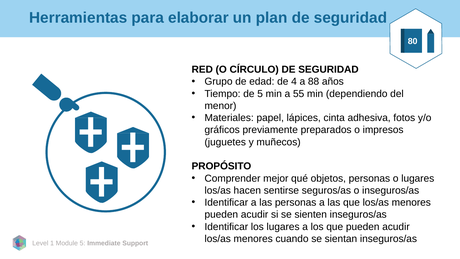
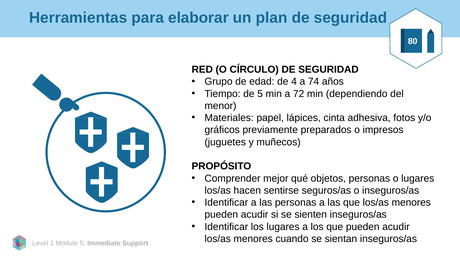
88: 88 -> 74 (314, 82)
55: 55 -> 72 (299, 94)
